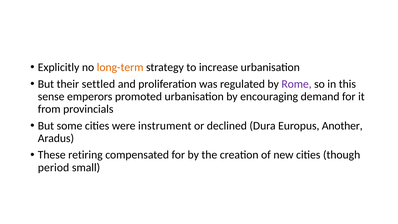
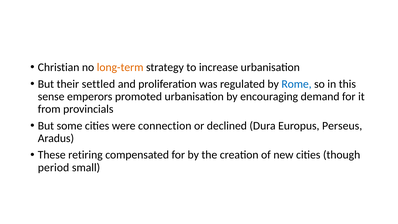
Explicitly: Explicitly -> Christian (59, 67)
Rome colour: purple -> blue (297, 84)
instrument: instrument -> connection (165, 126)
Another: Another -> Perseus (342, 126)
